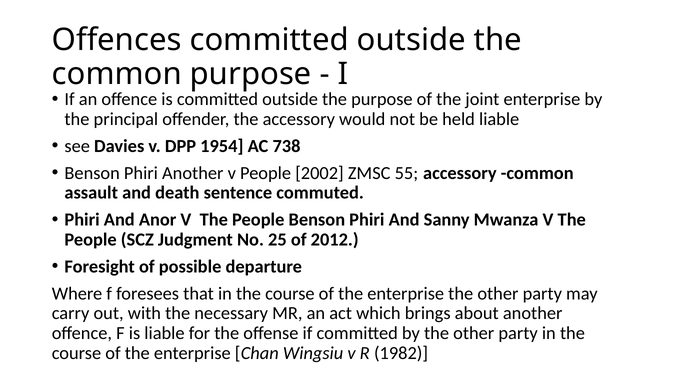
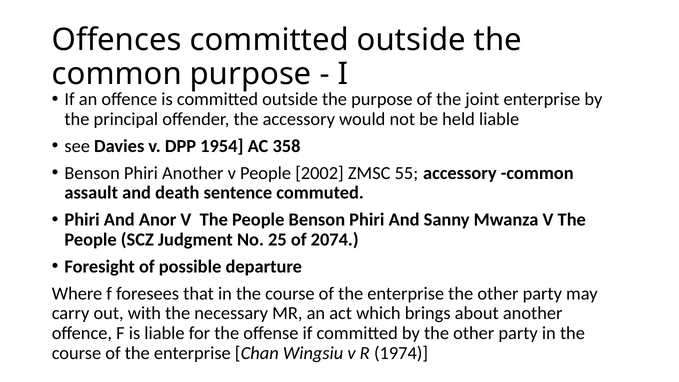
738: 738 -> 358 (286, 146)
2012: 2012 -> 2074 (335, 240)
1982: 1982 -> 1974 (401, 353)
